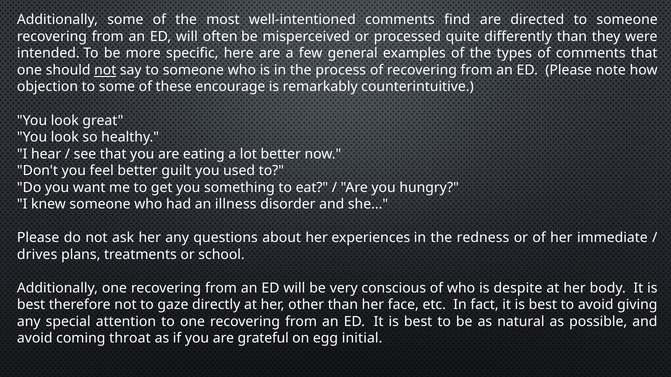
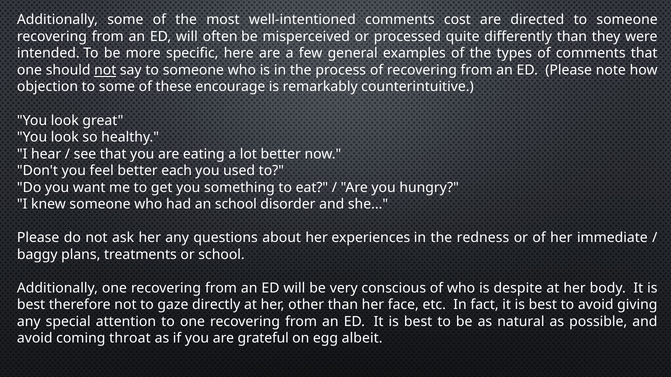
find: find -> cost (457, 20)
guilt: guilt -> each (177, 171)
an illness: illness -> school (236, 204)
drives: drives -> baggy (37, 255)
initial: initial -> albeit (362, 339)
